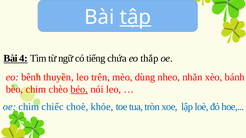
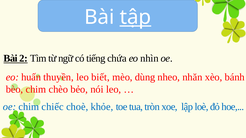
4: 4 -> 2 (24, 59)
thắp: thắp -> nhìn (149, 59)
bênh: bênh -> huấn (31, 77)
trên: trên -> biết (101, 77)
bẻo underline: present -> none (79, 90)
